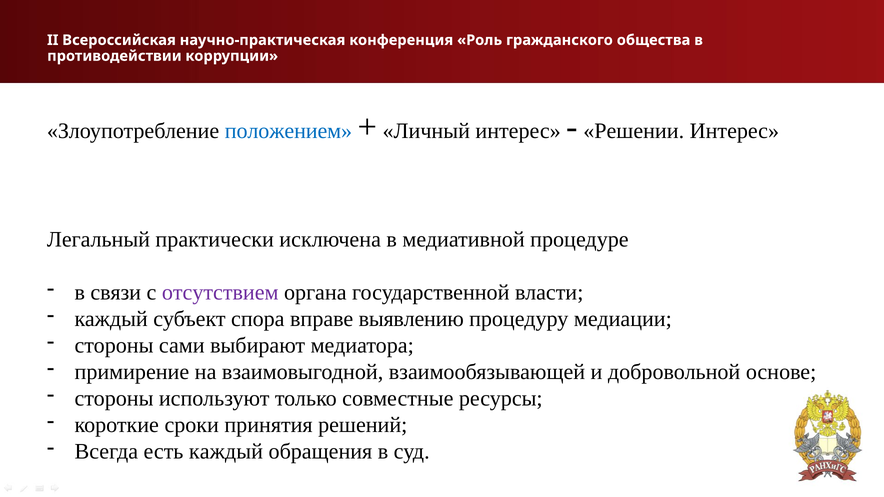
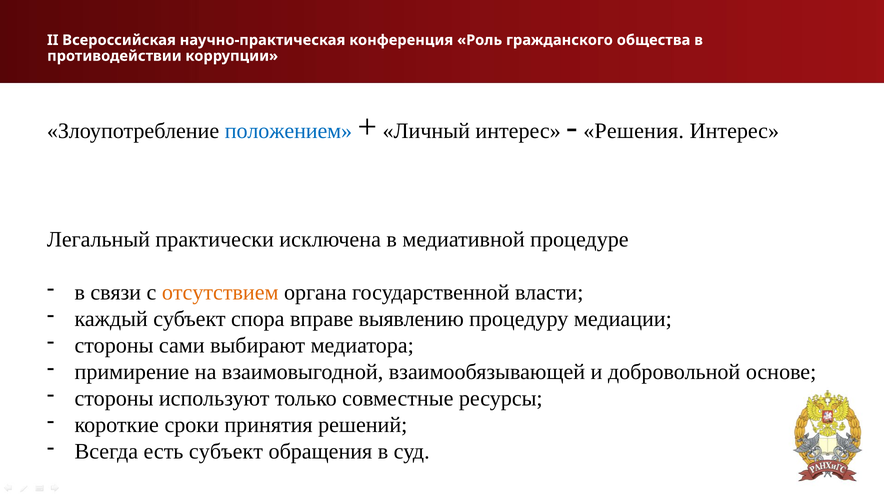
Решении: Решении -> Решения (634, 131)
отсутствием colour: purple -> orange (220, 293)
есть каждый: каждый -> субъект (226, 452)
